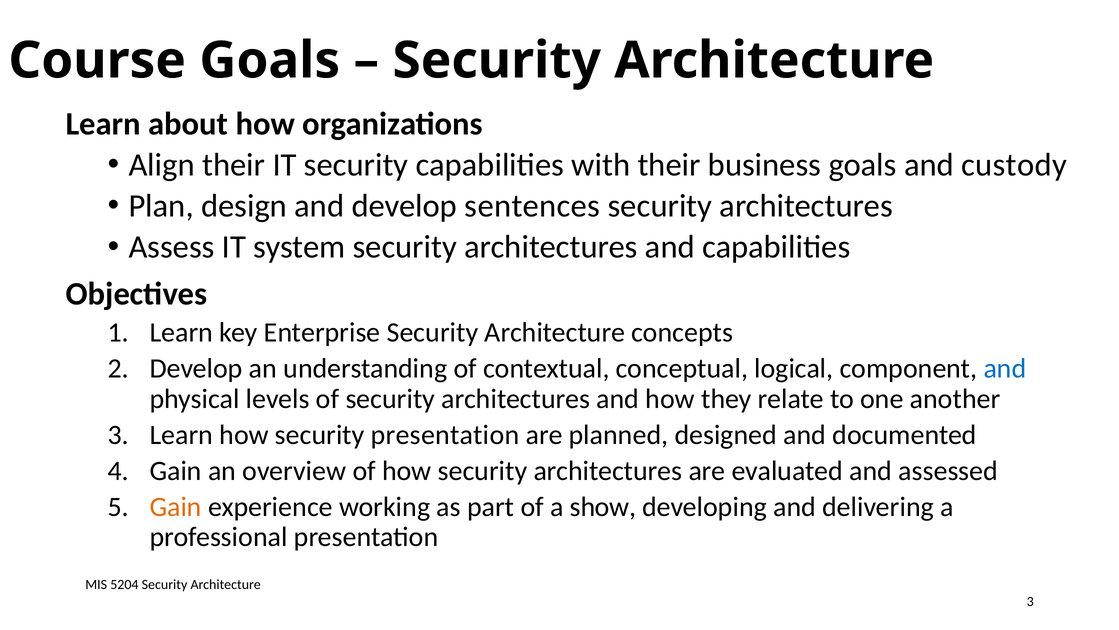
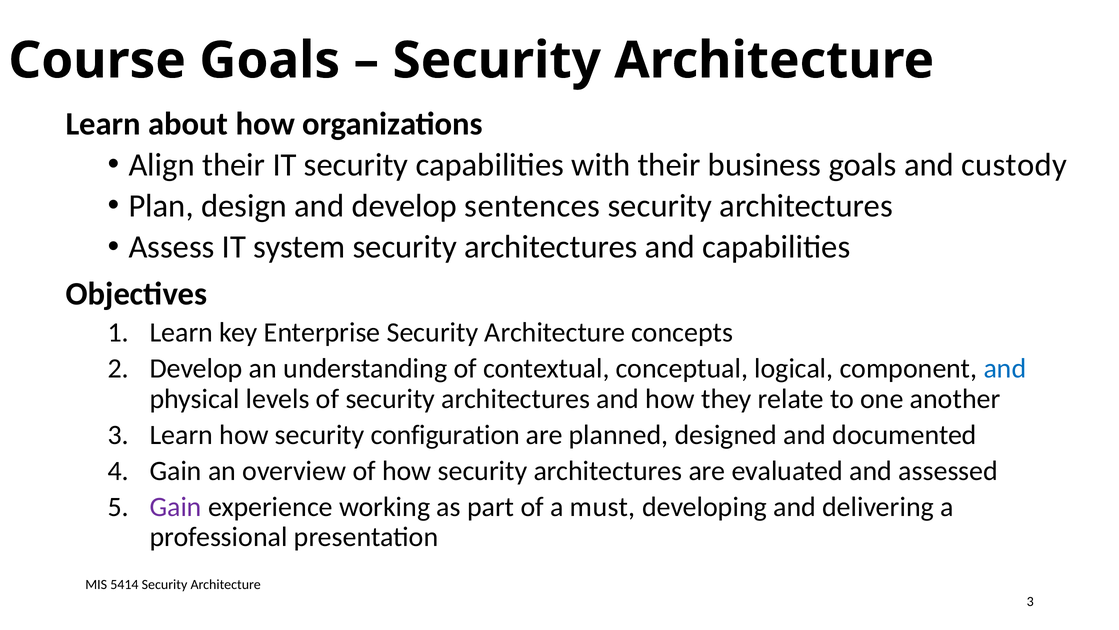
security presentation: presentation -> configuration (445, 434)
Gain colour: orange -> purple (176, 506)
show: show -> must (603, 506)
5204: 5204 -> 5414 (124, 584)
